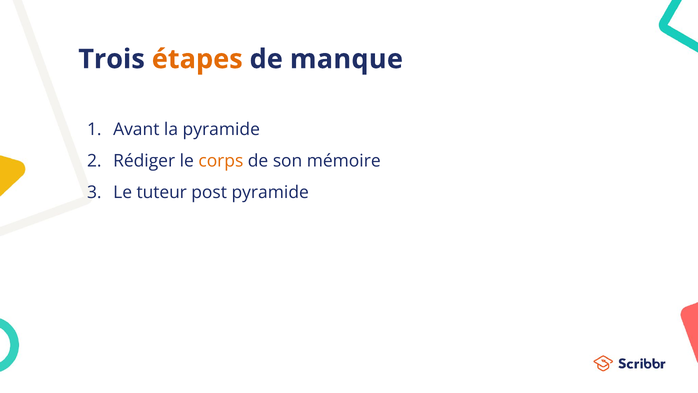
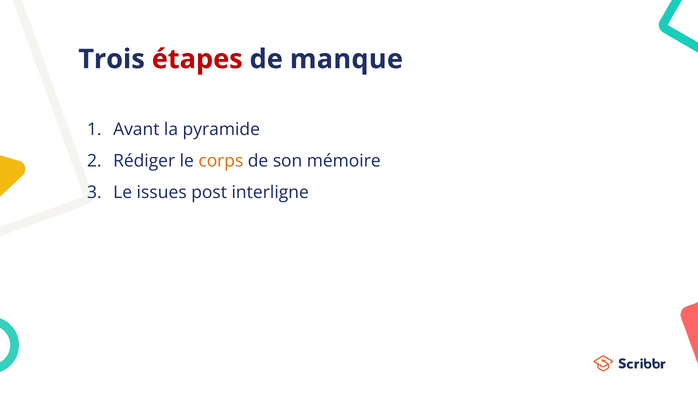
étapes colour: orange -> red (197, 59)
tuteur: tuteur -> issues (162, 192)
post pyramide: pyramide -> interligne (270, 192)
